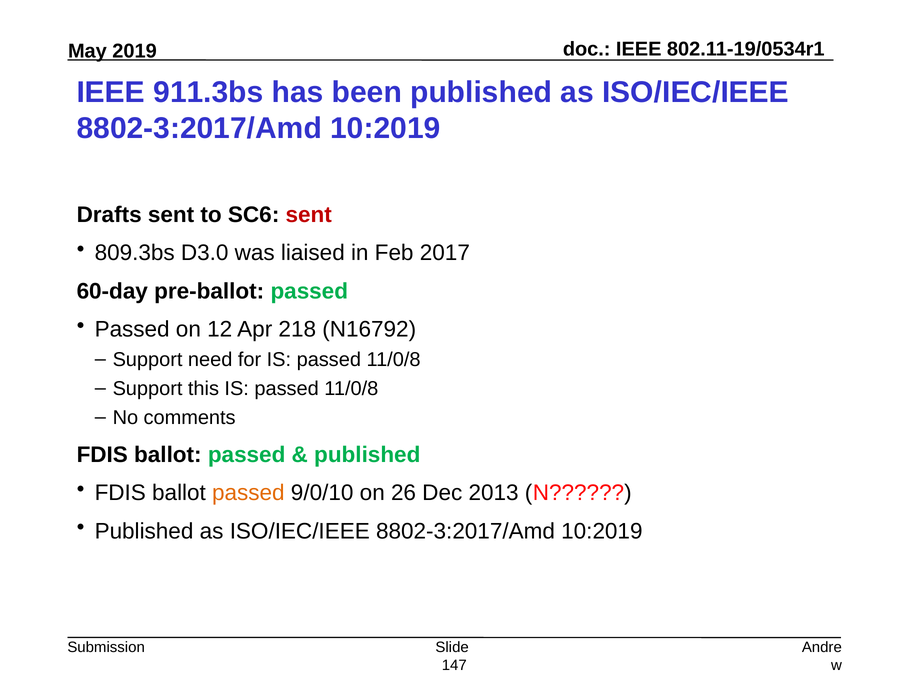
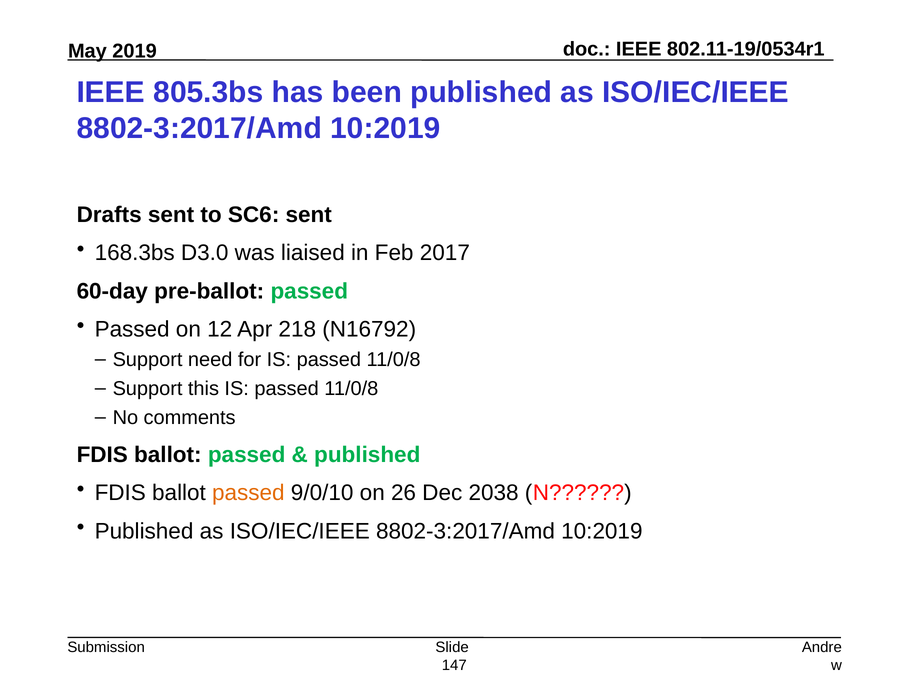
911.3bs: 911.3bs -> 805.3bs (208, 92)
sent colour: red -> black (309, 215)
809.3bs: 809.3bs -> 168.3bs (135, 253)
2013: 2013 -> 2038 (494, 493)
